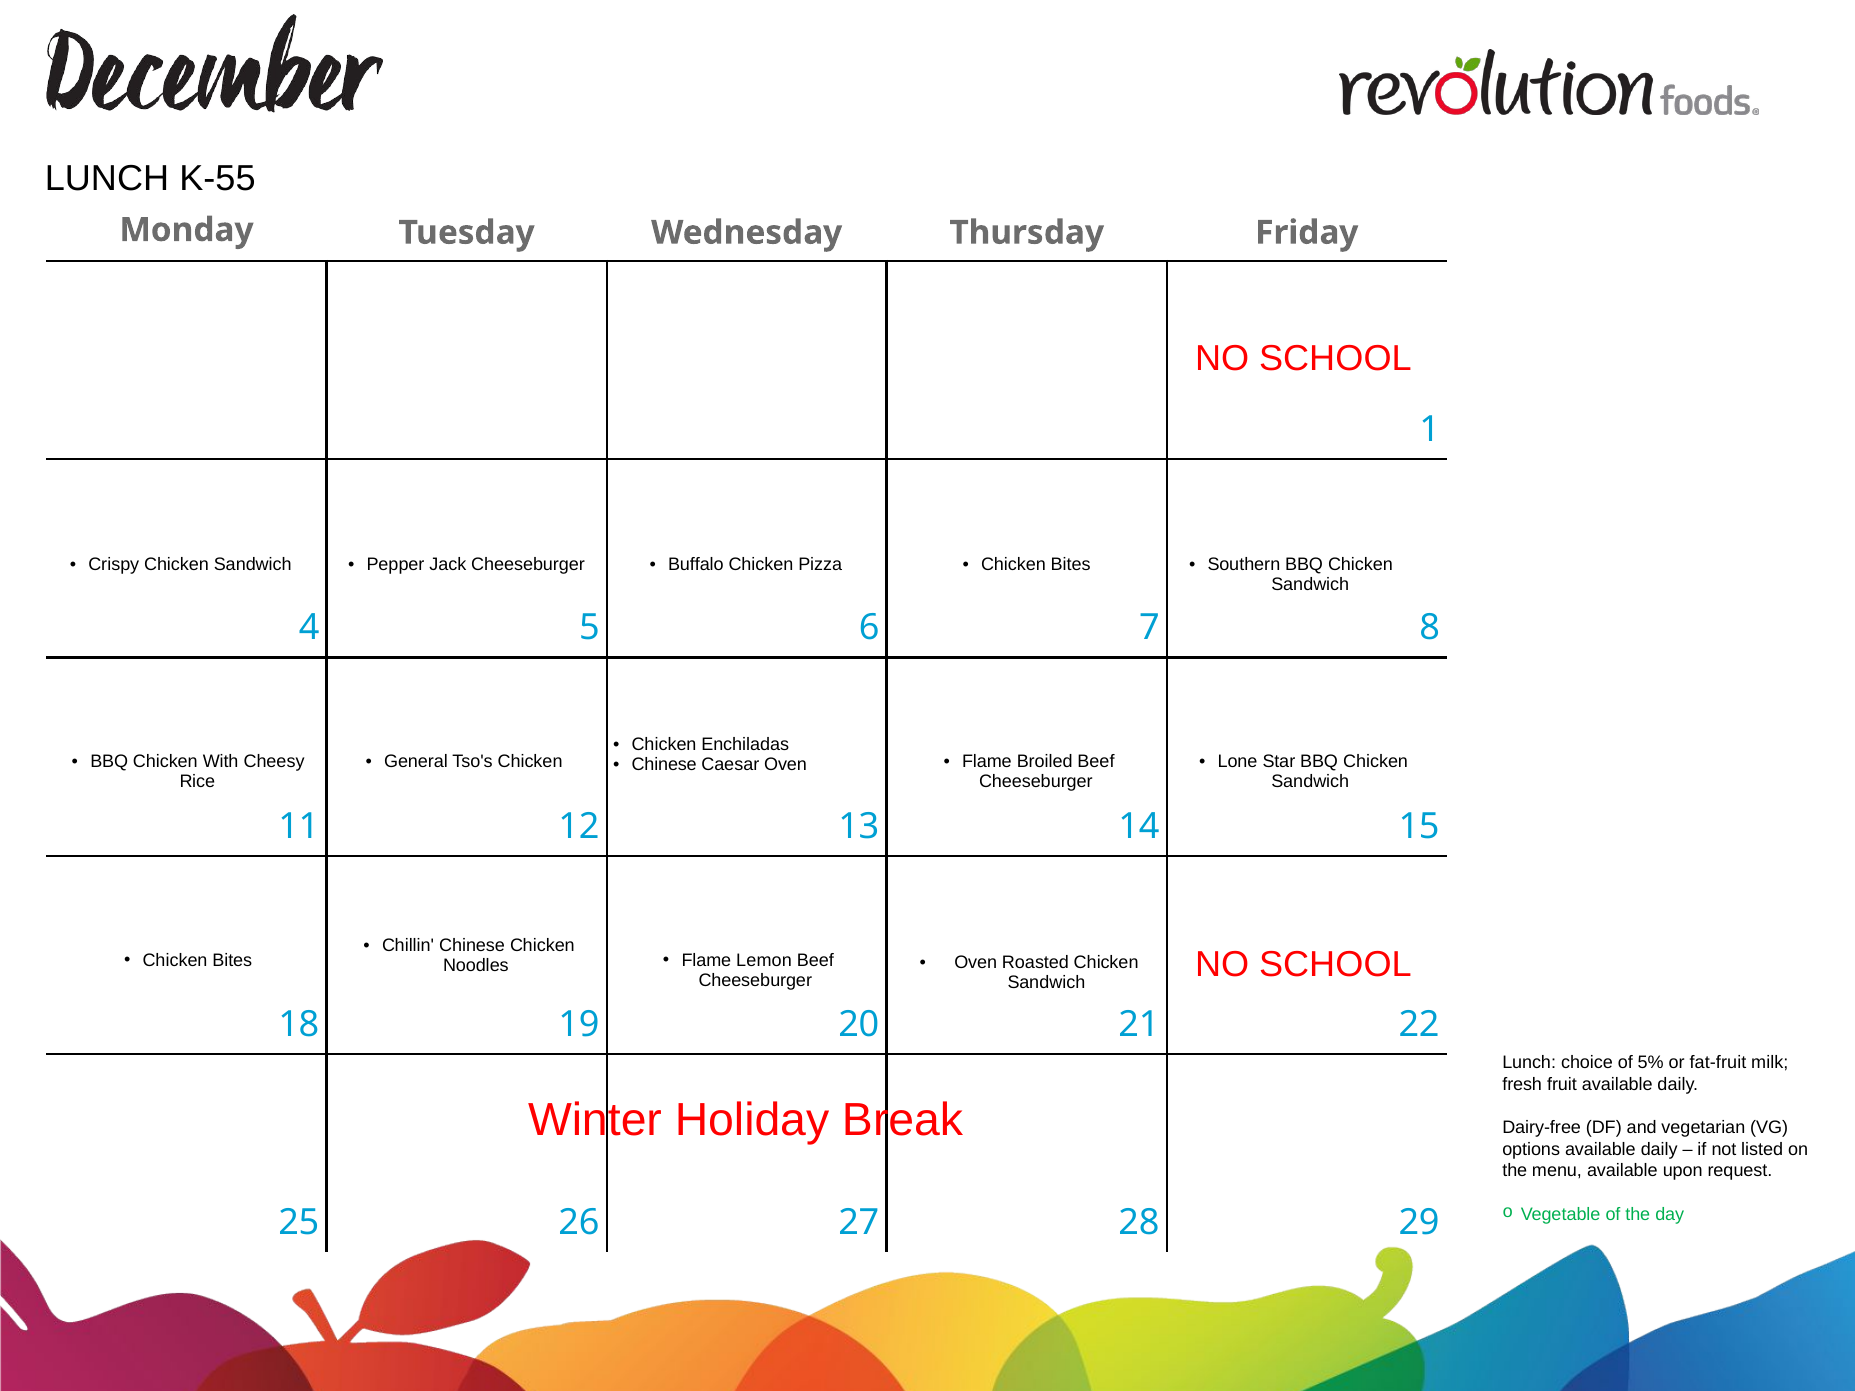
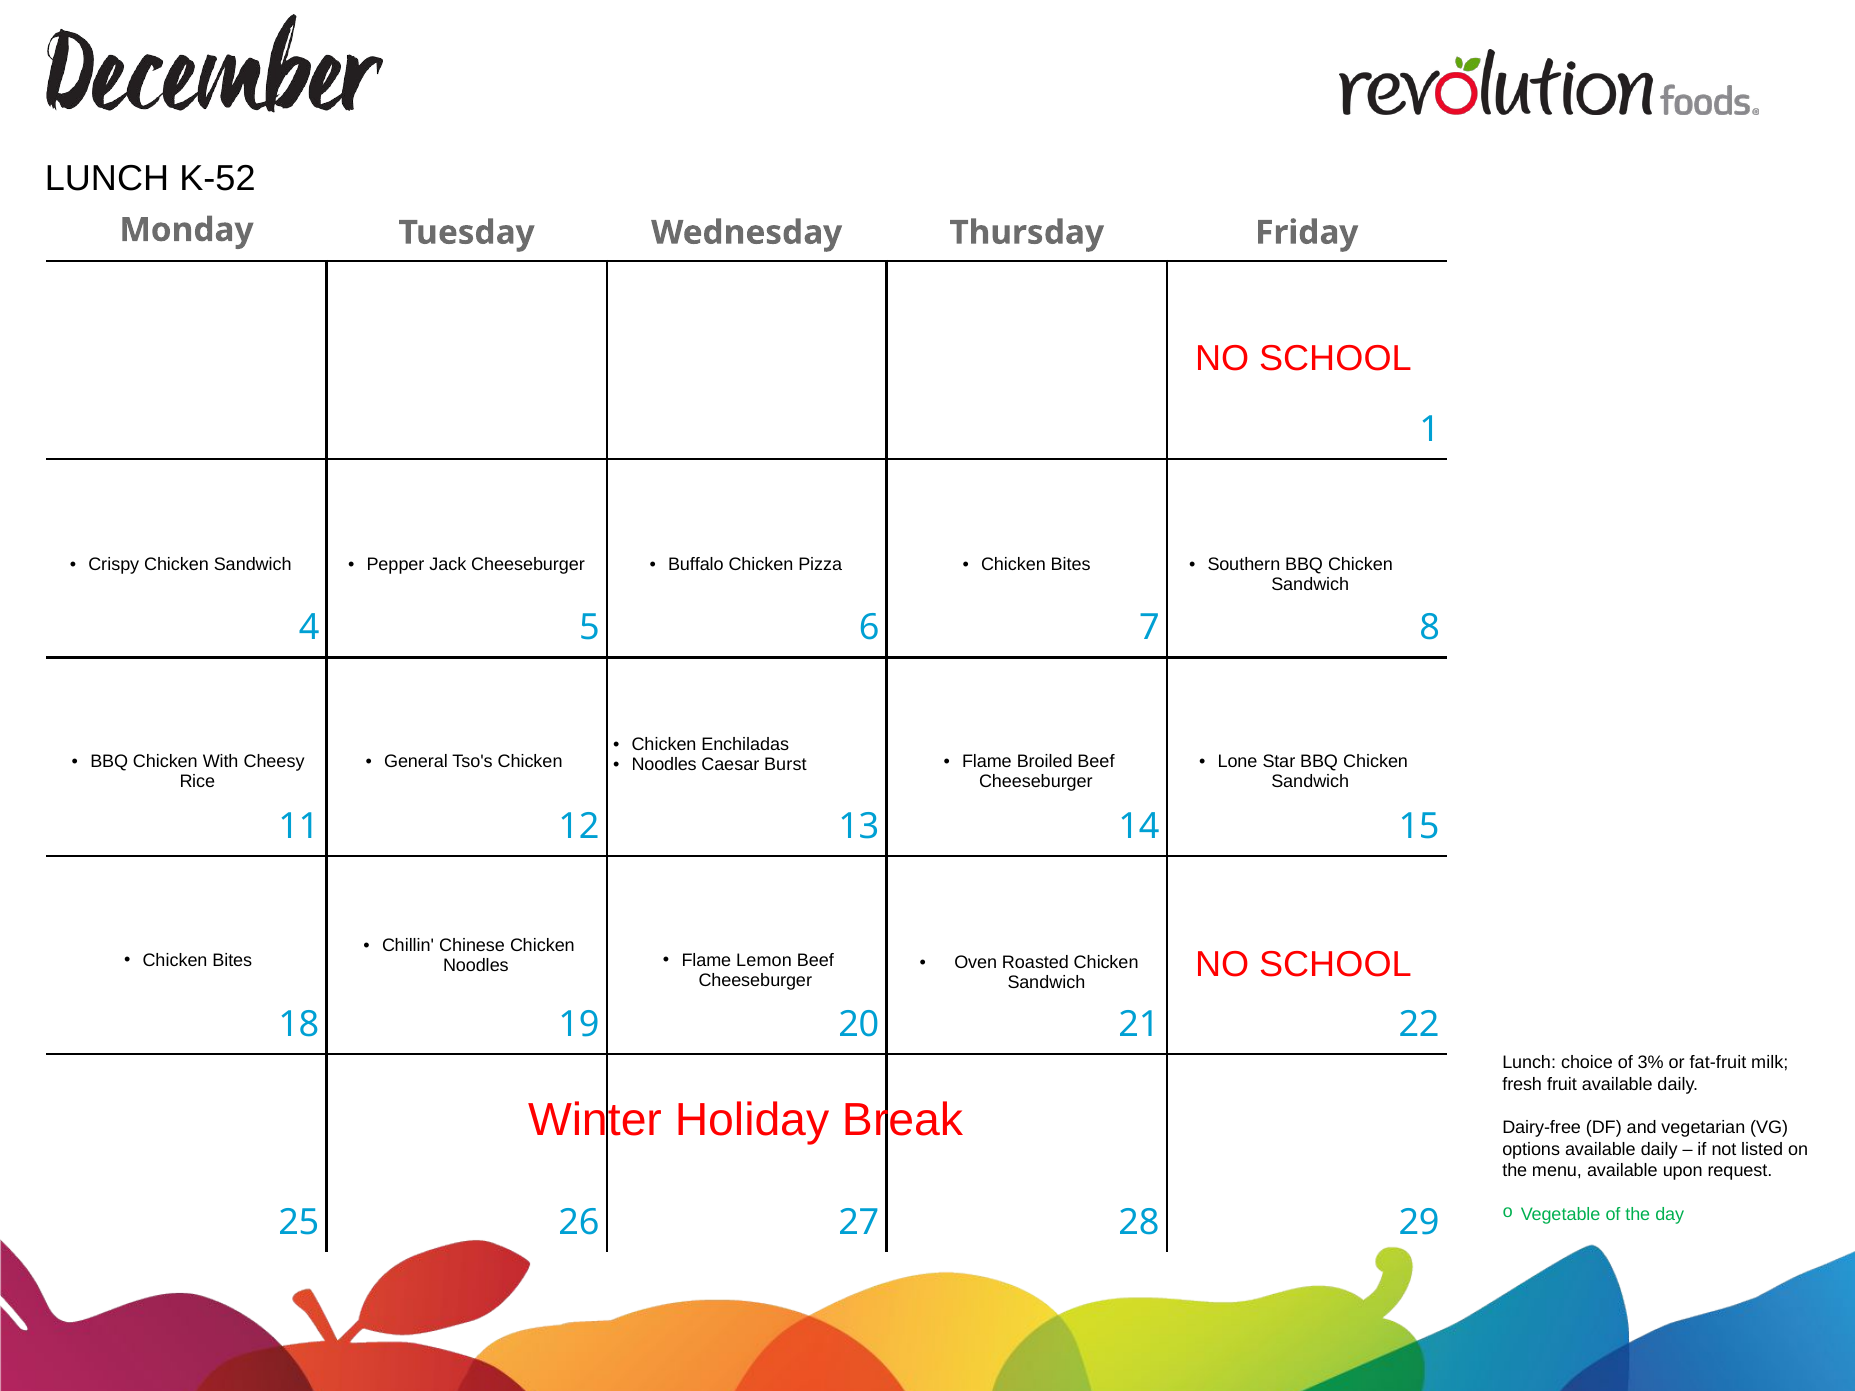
K-55: K-55 -> K-52 (217, 179)
Chinese: Chinese -> Noodles (664, 765)
Caesar Oven: Oven -> Burst (785, 765)
5%: 5% -> 3% (1651, 1063)
